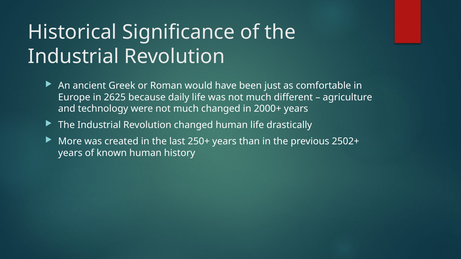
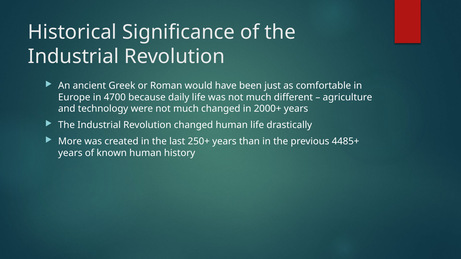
2625: 2625 -> 4700 (115, 97)
2502+: 2502+ -> 4485+ (346, 142)
